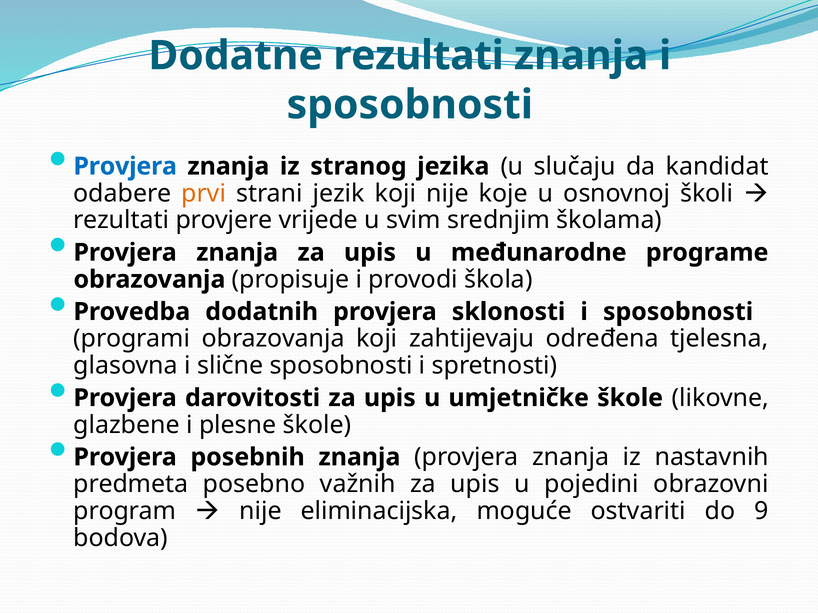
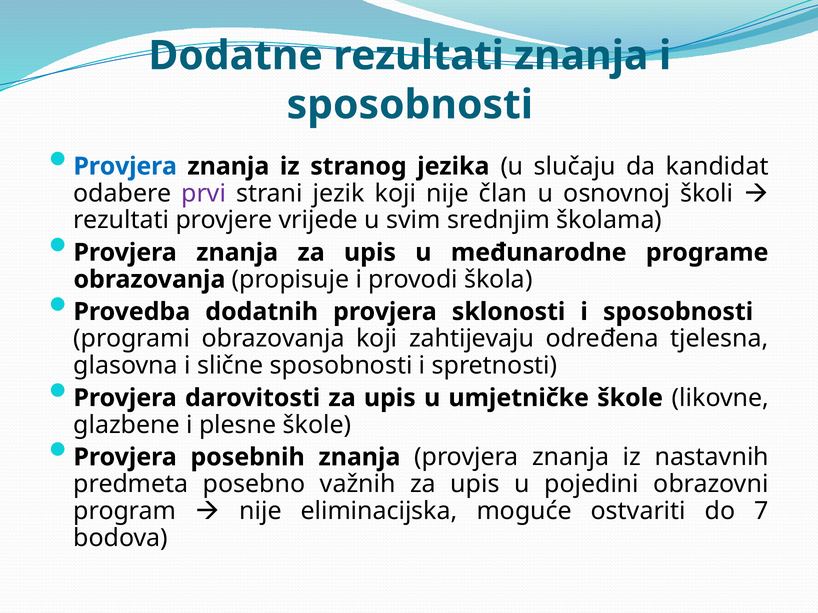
prvi colour: orange -> purple (204, 193)
koje: koje -> član (503, 193)
9: 9 -> 7 (762, 511)
